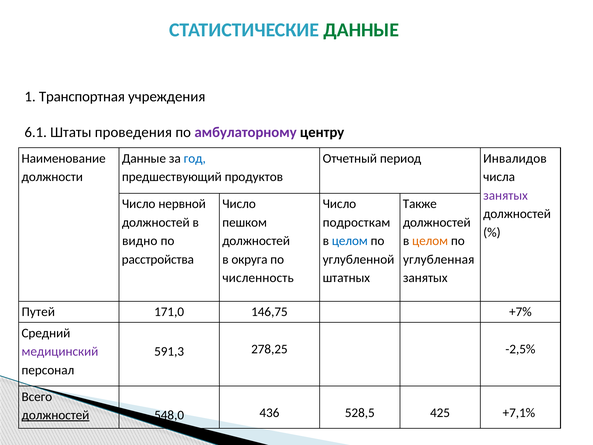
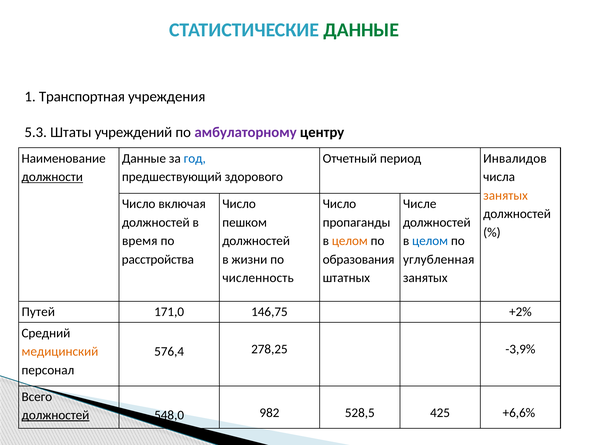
6.1: 6.1 -> 5.3 (36, 132)
проведения: проведения -> учреждений (134, 132)
должности underline: none -> present (52, 177)
продуктов: продуктов -> здорового (254, 177)
занятых colour: purple -> orange (506, 195)
нервной: нервной -> включая (182, 204)
Также: Также -> Числе (420, 204)
подросткам: подросткам -> пропаганды (357, 222)
видно: видно -> время (140, 241)
целом colour: blue -> orange (350, 241)
целом colour: orange -> blue (430, 241)
округа: округа -> жизни (249, 259)
углубленной: углубленной -> образования (359, 259)
+7%: +7% -> +2% (520, 312)
медицинский colour: purple -> orange (60, 351)
591,3: 591,3 -> 576,4 (169, 351)
-2,5%: -2,5% -> -3,9% (520, 349)
436: 436 -> 982 (269, 413)
+7,1%: +7,1% -> +6,6% (519, 413)
